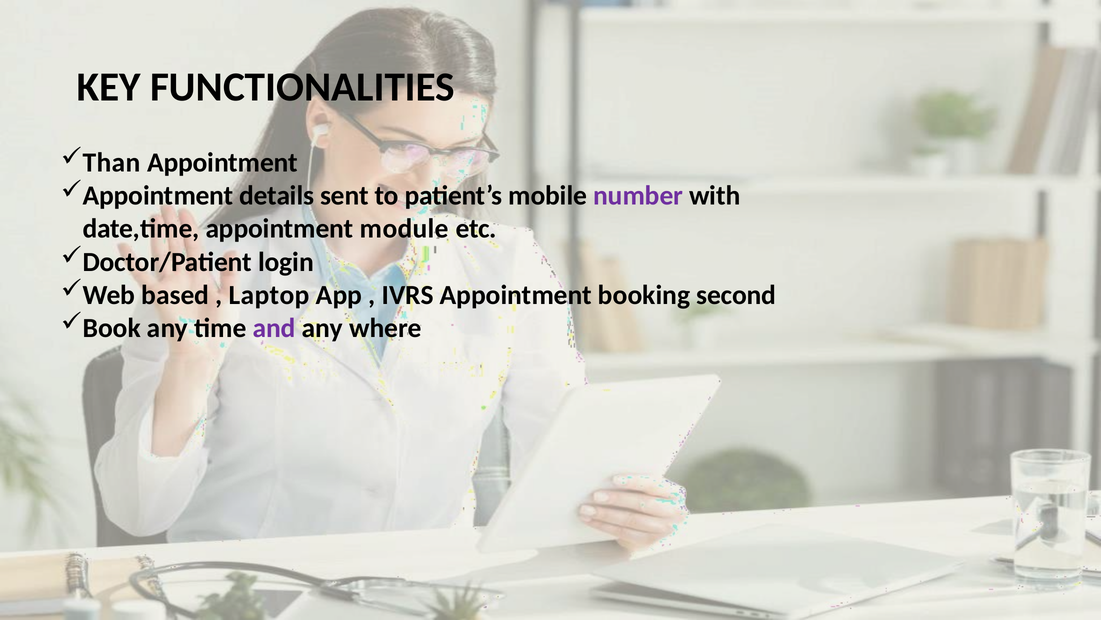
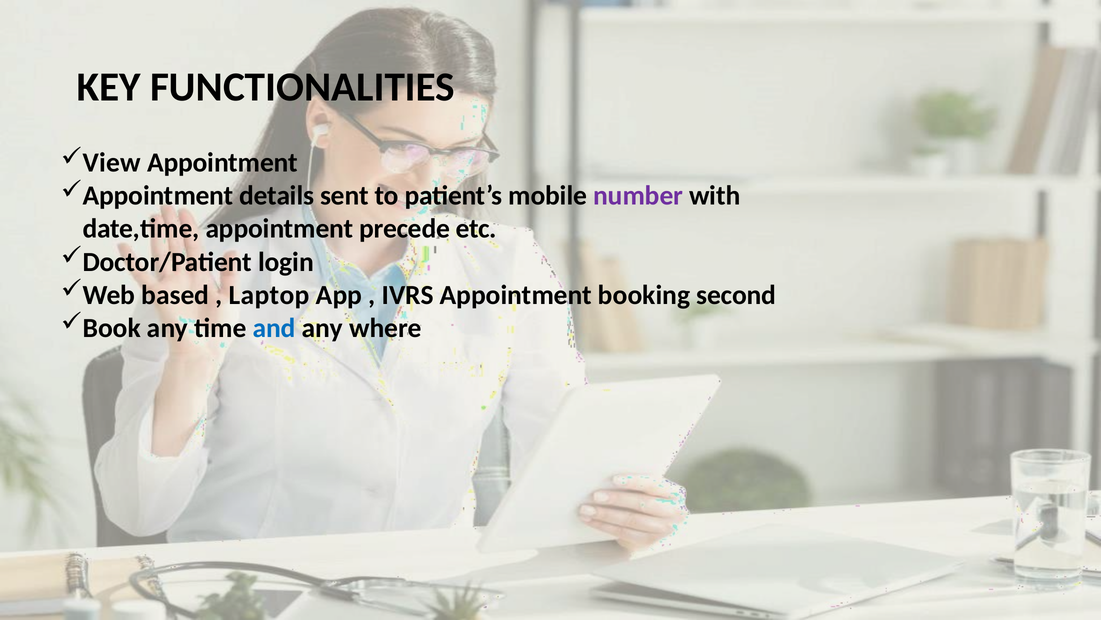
Than: Than -> View (112, 163)
module: module -> precede (405, 229)
and colour: purple -> blue (274, 328)
